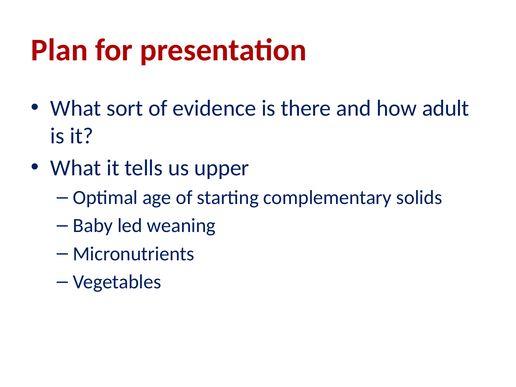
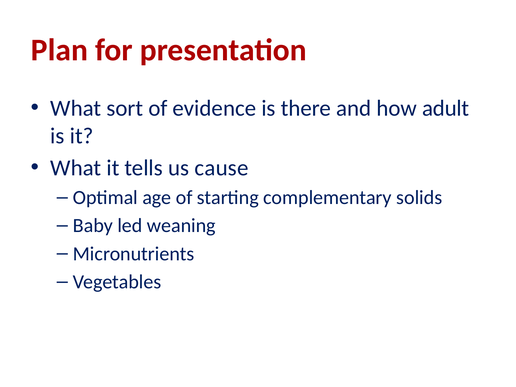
upper: upper -> cause (222, 168)
